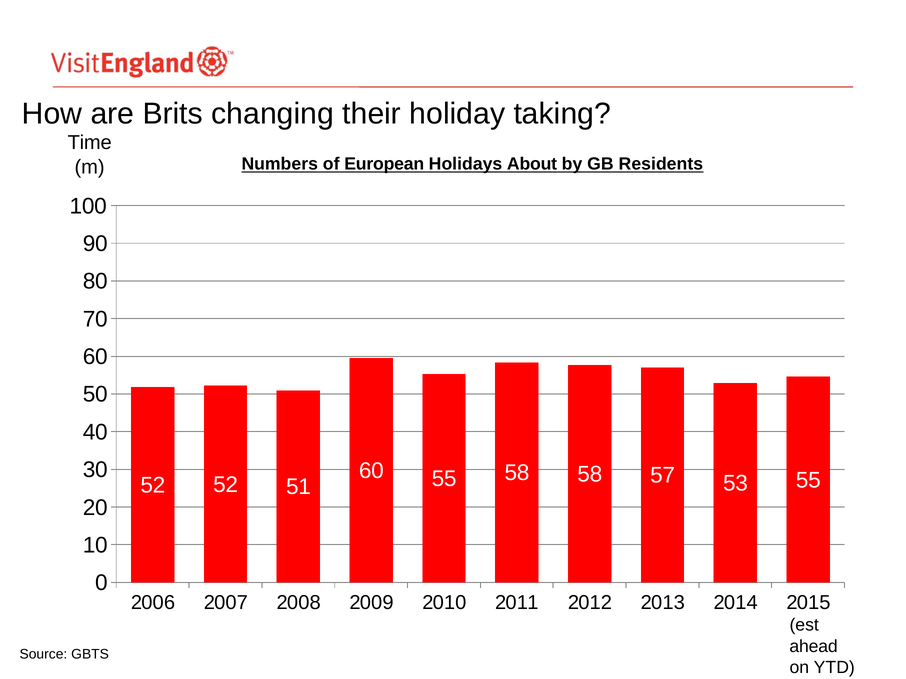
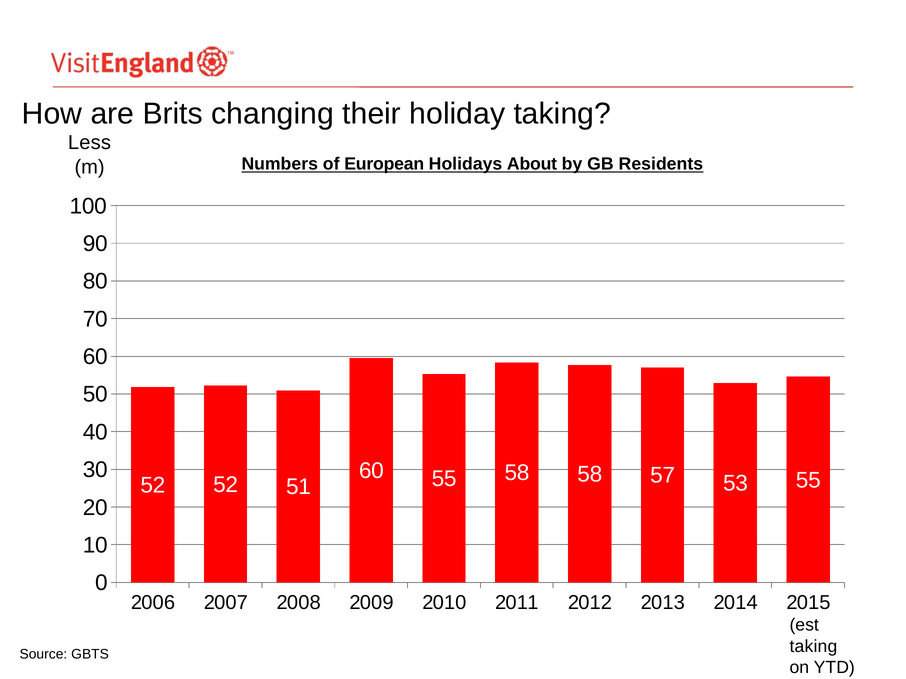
Time: Time -> Less (89, 143)
ahead: ahead -> taking (813, 647)
